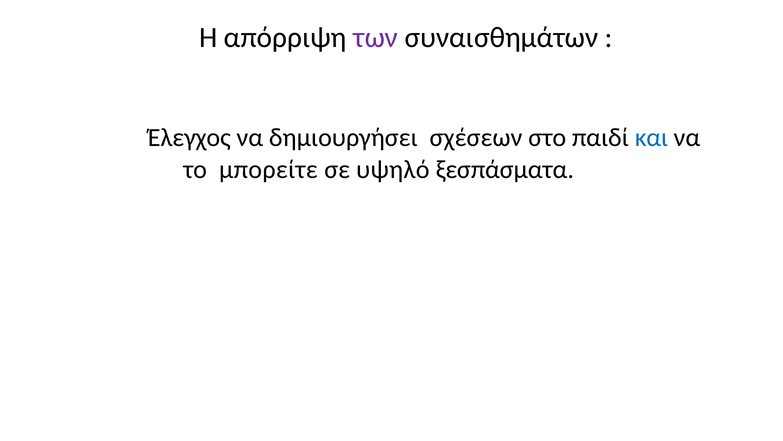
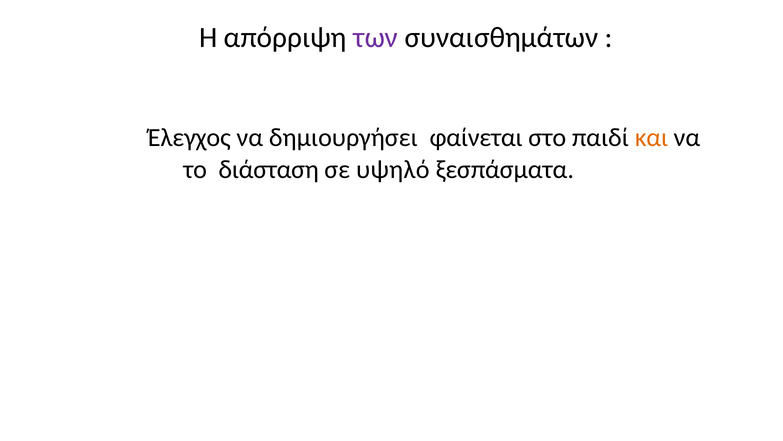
σχέσεων: σχέσεων -> φαίνεται (476, 137)
και colour: blue -> orange (651, 137)
μπορείτε: μπορείτε -> διάσταση (269, 170)
